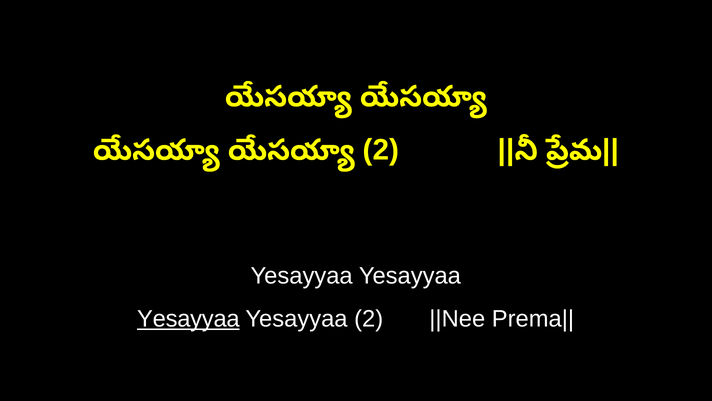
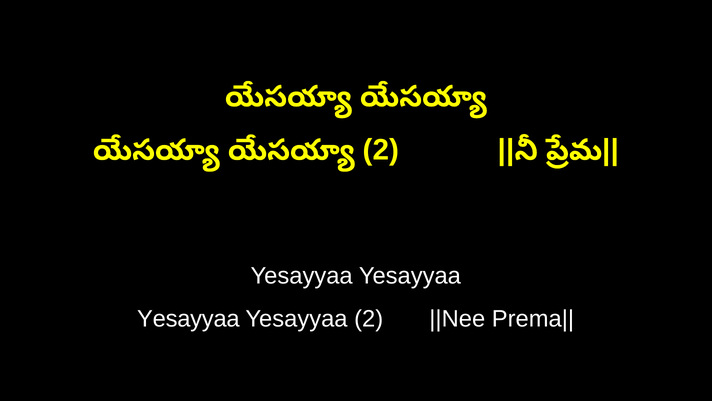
Yesayyaa underline: present -> none (188, 318)
